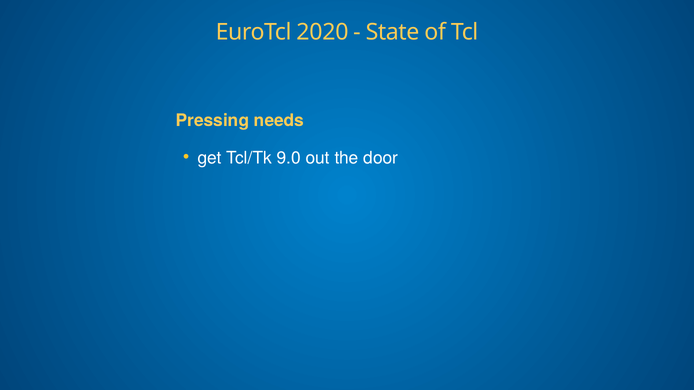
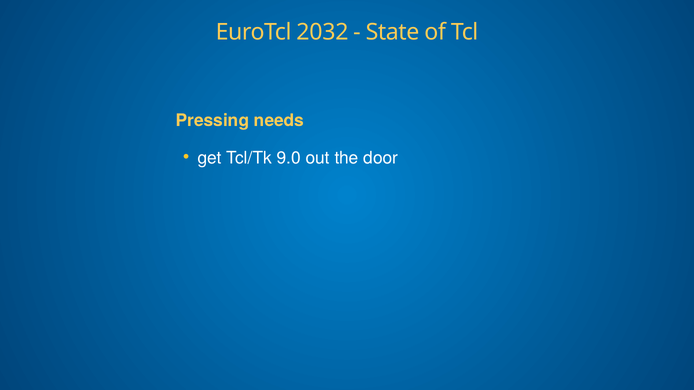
2020: 2020 -> 2032 (322, 32)
